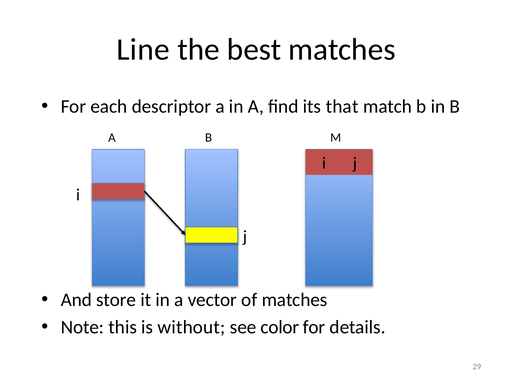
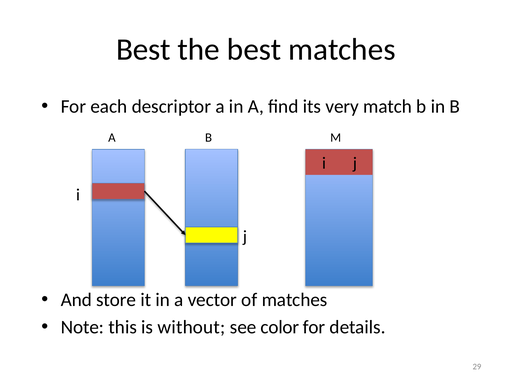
Line: Line -> Best (143, 50)
that: that -> very (342, 106)
